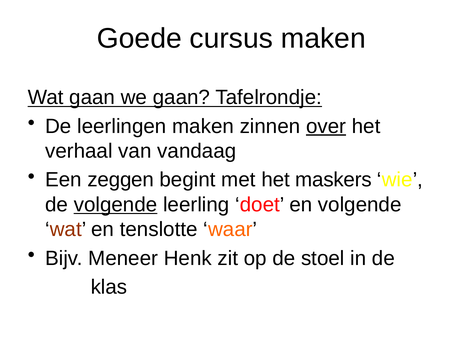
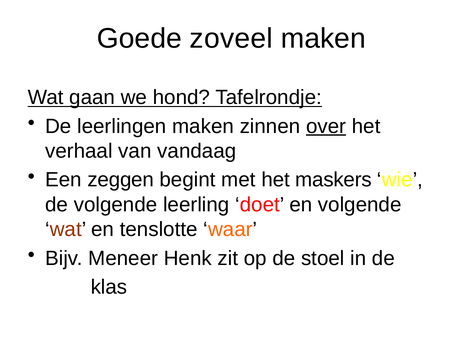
cursus: cursus -> zoveel (231, 39)
we gaan: gaan -> hond (181, 97)
volgende underline: present -> none (116, 204)
